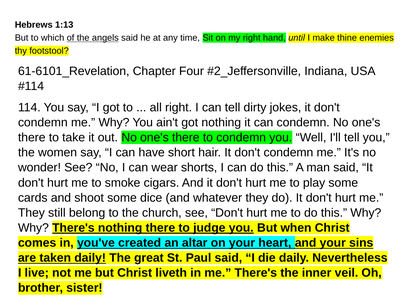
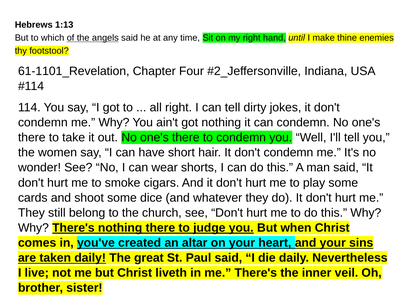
61-6101_Revelation: 61-6101_Revelation -> 61-1101_Revelation (74, 71)
